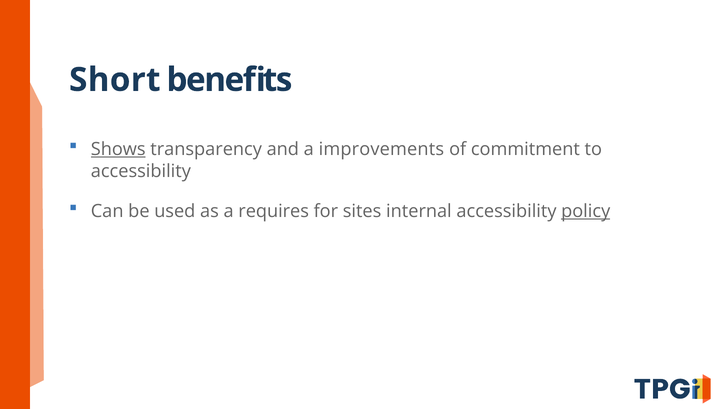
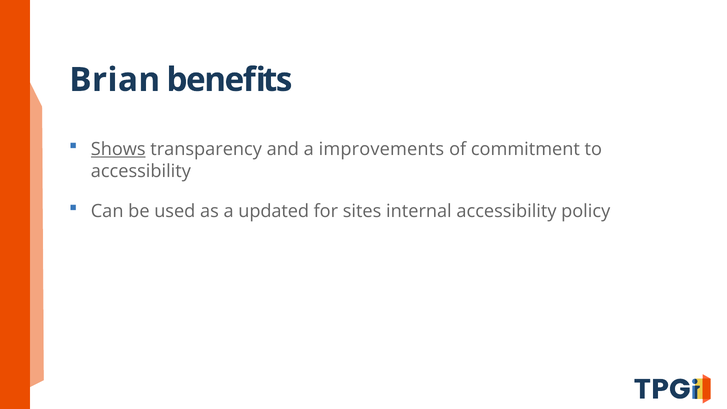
Short: Short -> Brian (115, 80)
requires: requires -> updated (274, 211)
policy underline: present -> none (586, 211)
